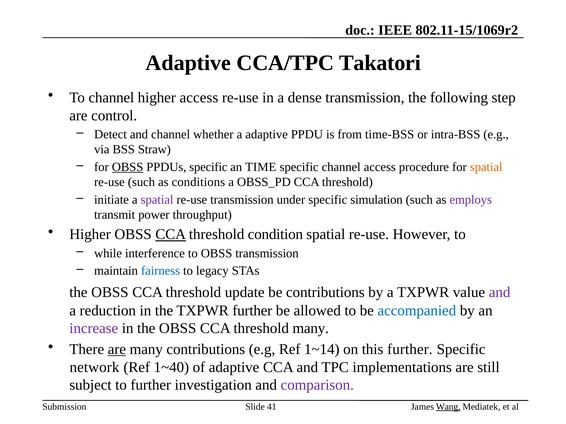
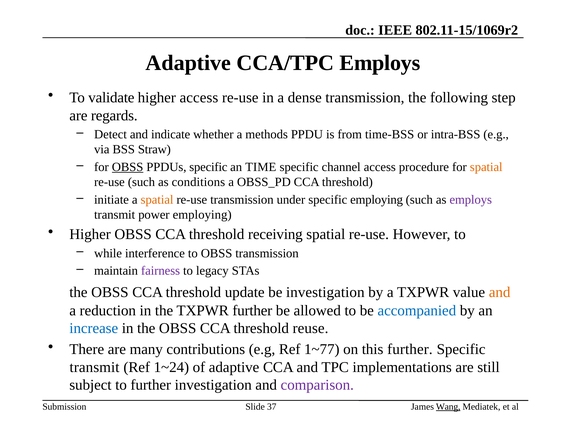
CCA/TPC Takatori: Takatori -> Employs (380, 63)
To channel: channel -> validate (111, 98)
control: control -> regards (114, 116)
and channel: channel -> indicate (171, 135)
a adaptive: adaptive -> methods (267, 135)
spatial colour: purple -> orange (157, 200)
specific simulation: simulation -> employing (377, 200)
power throughput: throughput -> employing (202, 215)
CCA underline: present -> none (171, 235)
condition: condition -> receiving (275, 235)
fairness colour: blue -> purple (161, 271)
be contributions: contributions -> investigation (325, 293)
and colour: purple -> orange (500, 293)
increase colour: purple -> blue (94, 329)
threshold many: many -> reuse (311, 329)
are underline: present -> none (117, 350)
1~14: 1~14 -> 1~77 (322, 350)
network: network -> transmit (95, 368)
1~40: 1~40 -> 1~24 (171, 368)
41: 41 -> 37 (272, 407)
